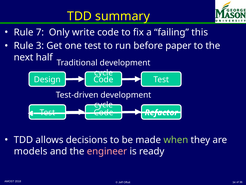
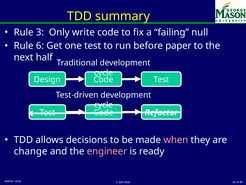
7: 7 -> 3 (40, 32)
this: this -> null (200, 32)
3: 3 -> 6 (40, 46)
when colour: light green -> pink (176, 140)
models: models -> change (31, 151)
